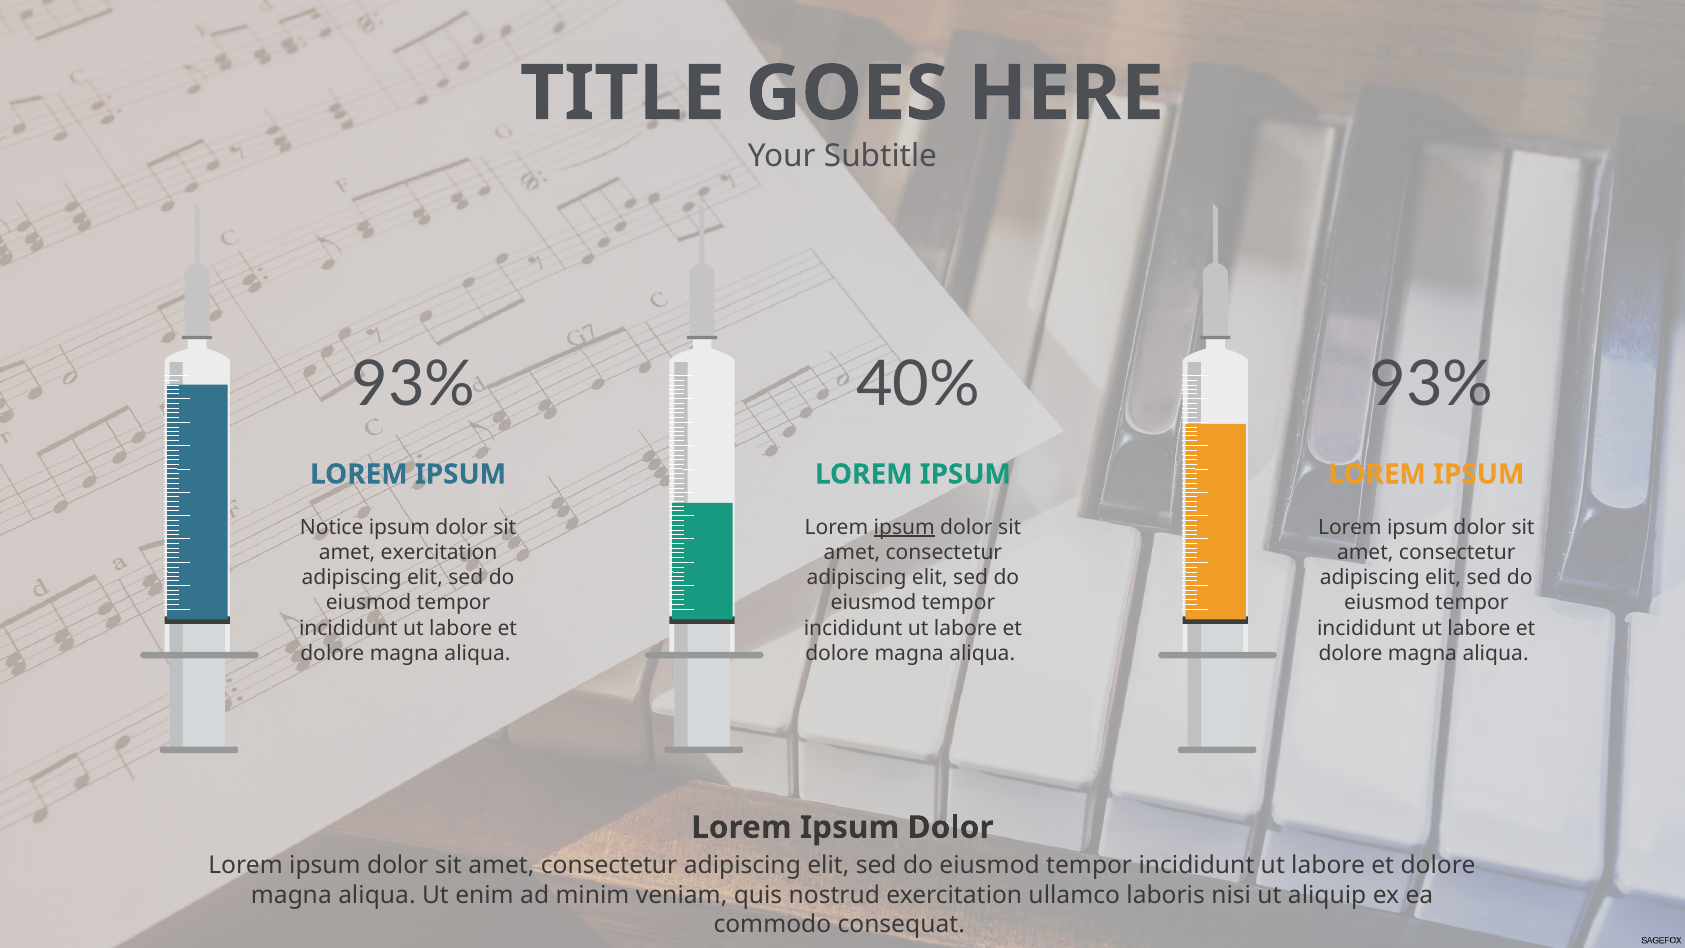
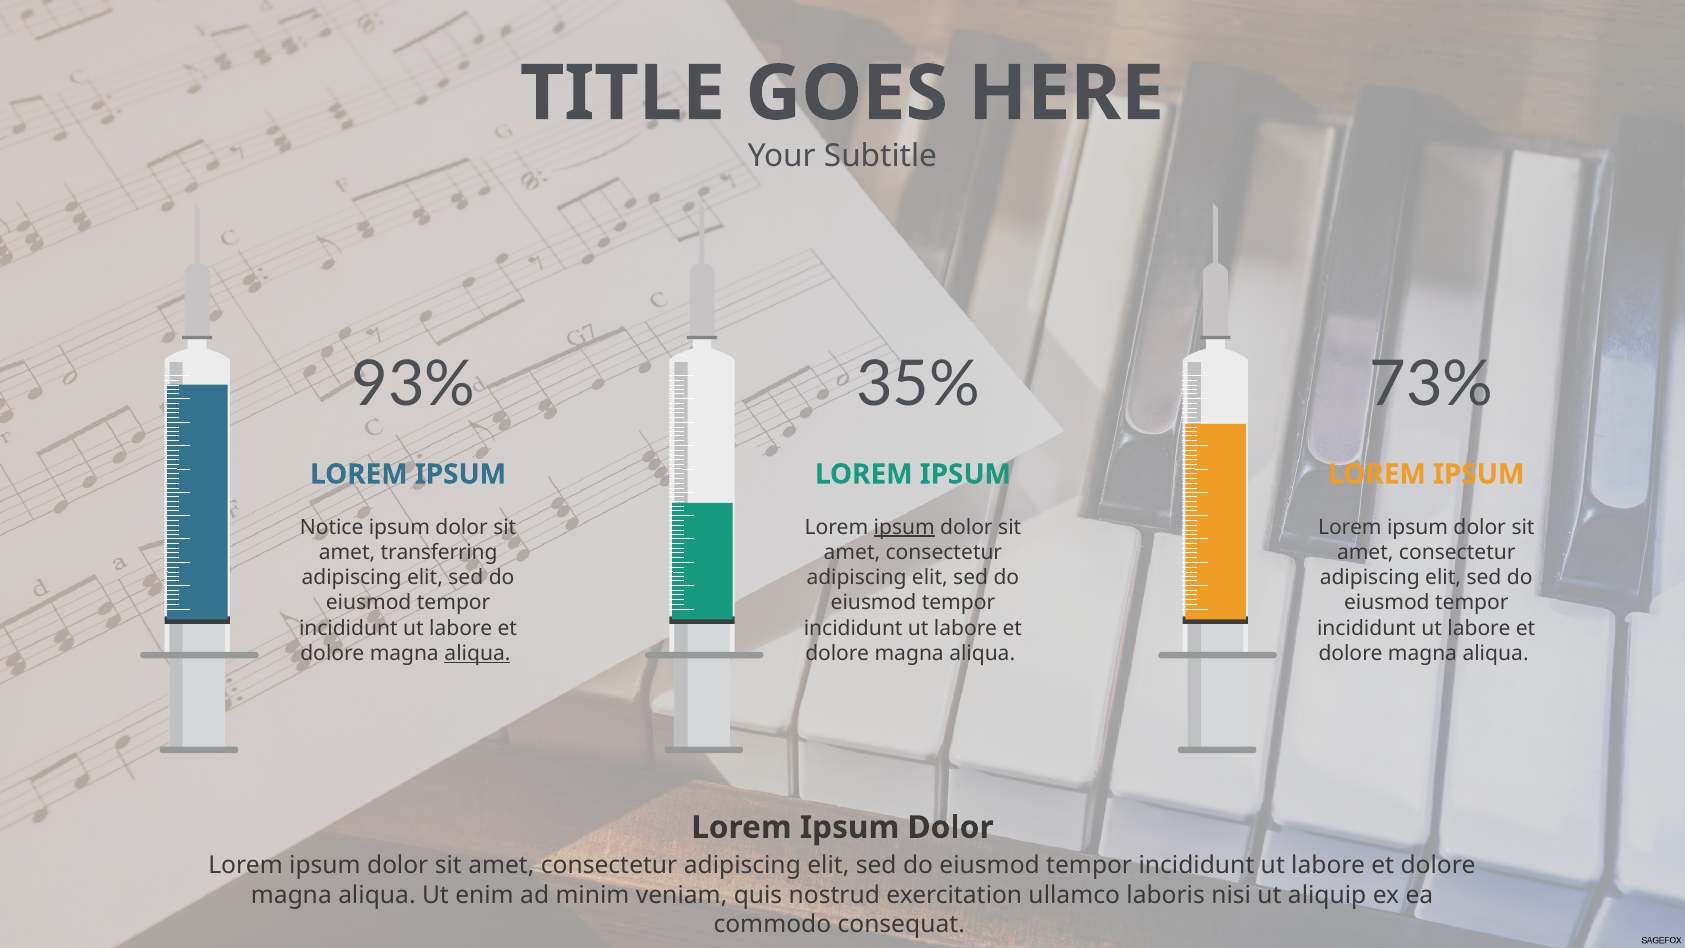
40%: 40% -> 35% (918, 385)
93%: 93% -> 73% (1432, 385)
amet exercitation: exercitation -> transferring (439, 552)
aliqua underline: none -> present (477, 653)
